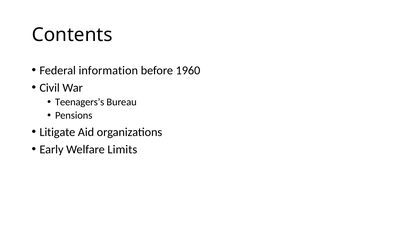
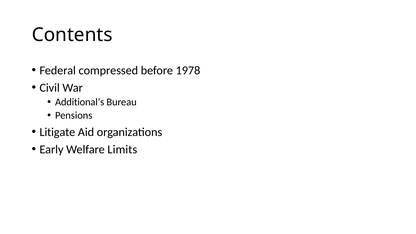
information: information -> compressed (108, 70)
1960: 1960 -> 1978 (188, 70)
Teenagers’s: Teenagers’s -> Additional’s (80, 102)
